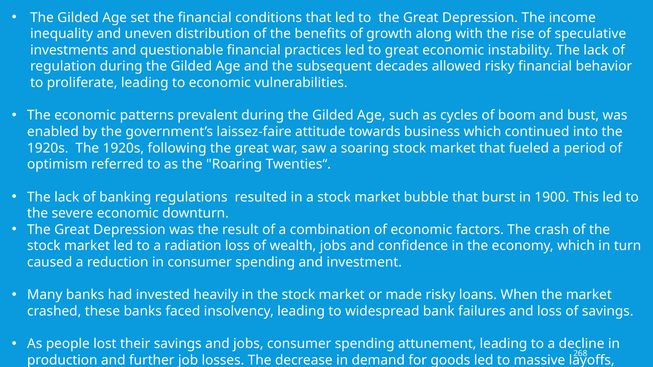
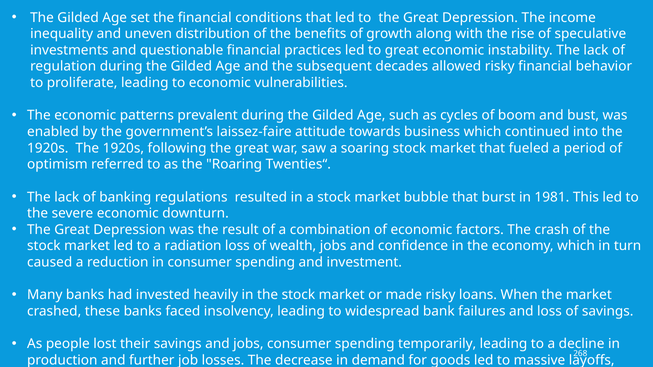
1900: 1900 -> 1981 (552, 197)
attunement: attunement -> temporarily (437, 344)
